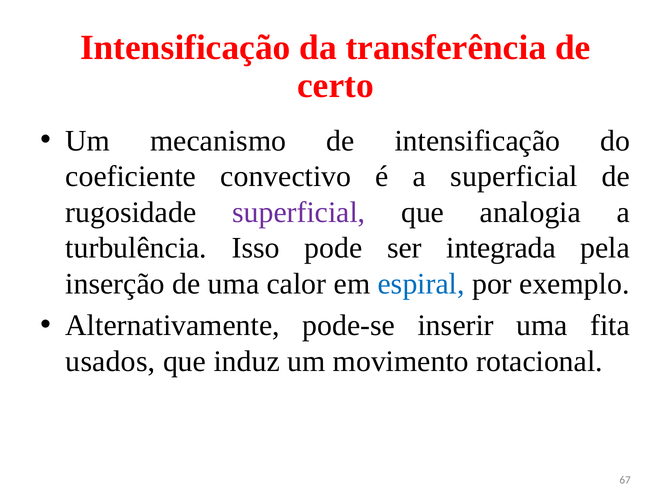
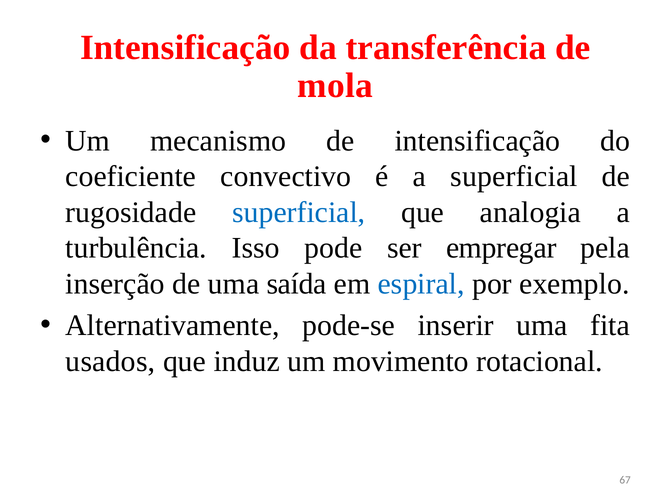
certo: certo -> mola (335, 86)
superficial colour: purple -> blue (299, 212)
integrada: integrada -> empregar (501, 248)
calor: calor -> saída (297, 284)
